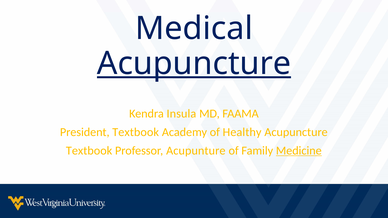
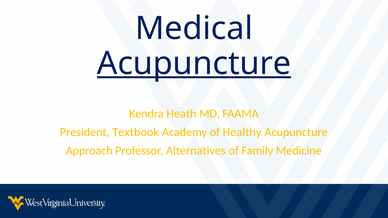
Insula: Insula -> Heath (181, 114)
Textbook: Textbook -> Approach (89, 151)
Acupunture: Acupunture -> Alternatives (196, 151)
Medicine underline: present -> none (299, 151)
